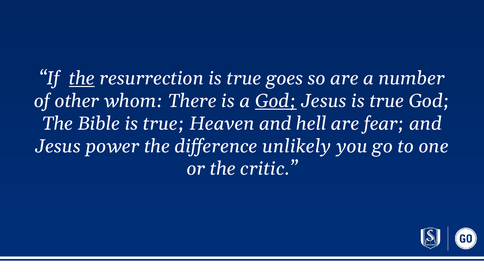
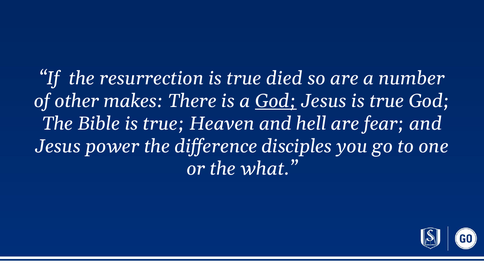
the underline: present -> none (82, 79)
goes: goes -> died (284, 79)
whom: whom -> makes (134, 101)
unlikely: unlikely -> disciples (297, 146)
critic: critic -> what (269, 169)
